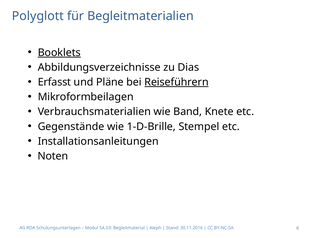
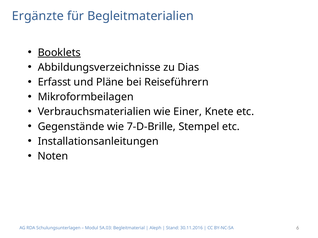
Polyglott: Polyglott -> Ergänzte (38, 16)
Reiseführern underline: present -> none (177, 82)
Band: Band -> Einer (188, 112)
1-D-Brille: 1-D-Brille -> 7-D-Brille (151, 127)
